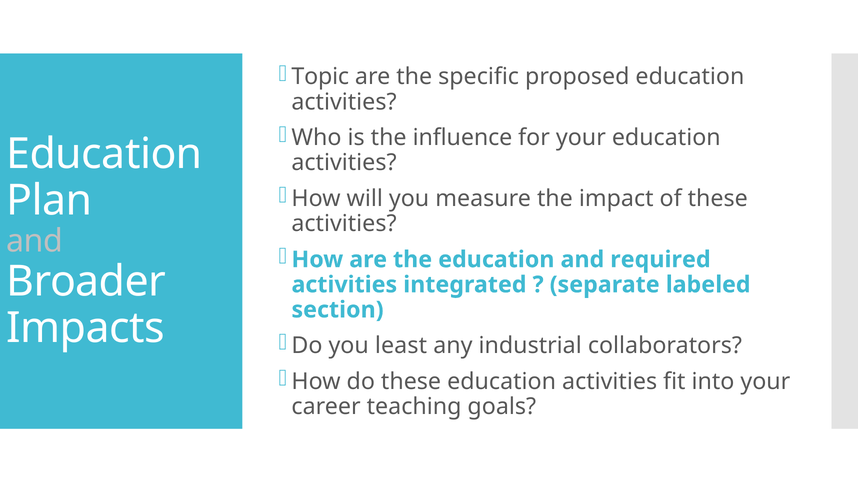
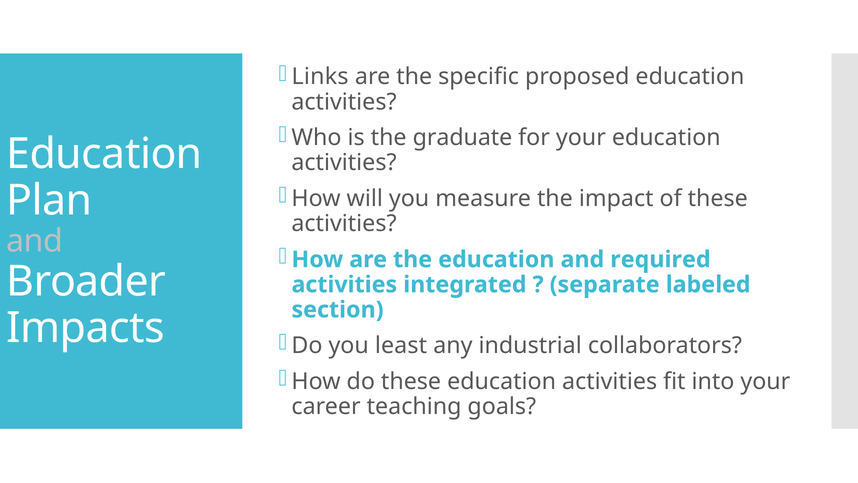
Topic: Topic -> Links (320, 77)
influence: influence -> graduate (462, 138)
